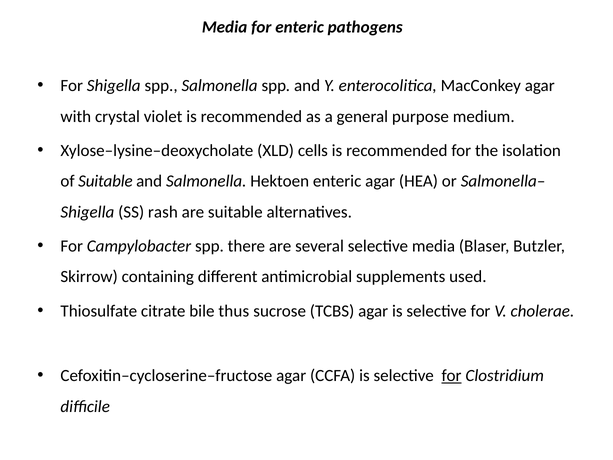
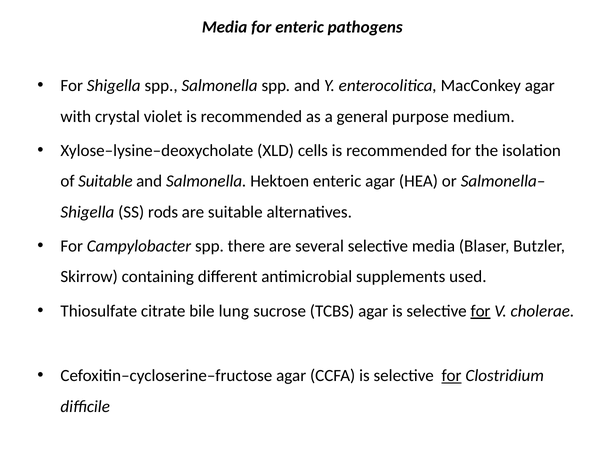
rash: rash -> rods (163, 212)
thus: thus -> lung (234, 311)
for underline: none -> present (480, 311)
